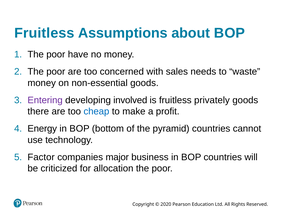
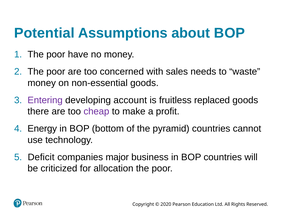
Fruitless: Fruitless -> Potential (44, 33)
involved: involved -> account (130, 100)
privately: privately -> replaced (212, 100)
cheap colour: blue -> purple (96, 112)
Factor: Factor -> Deficit (41, 157)
